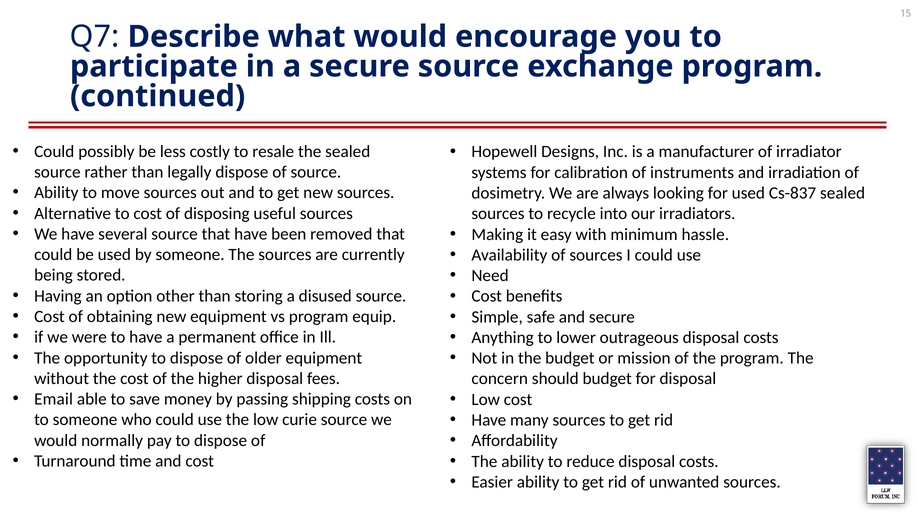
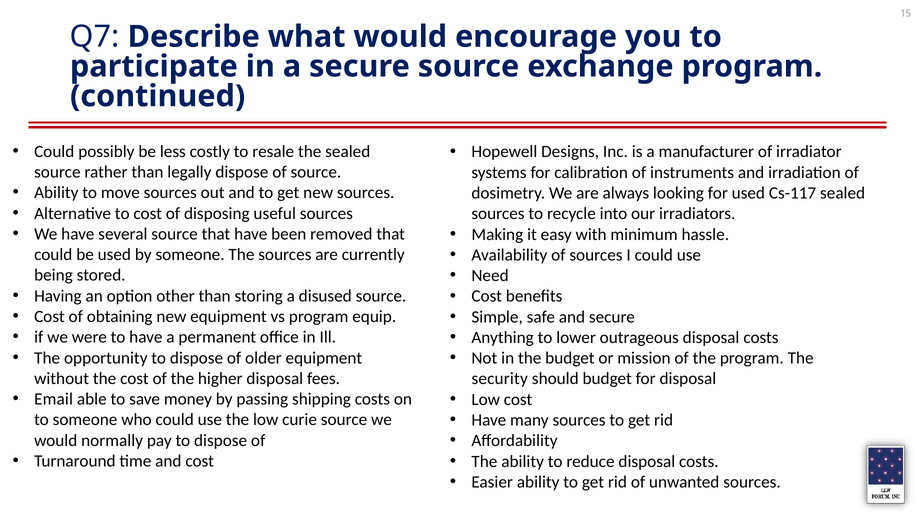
Cs-837: Cs-837 -> Cs-117 (793, 193)
concern: concern -> security (500, 379)
